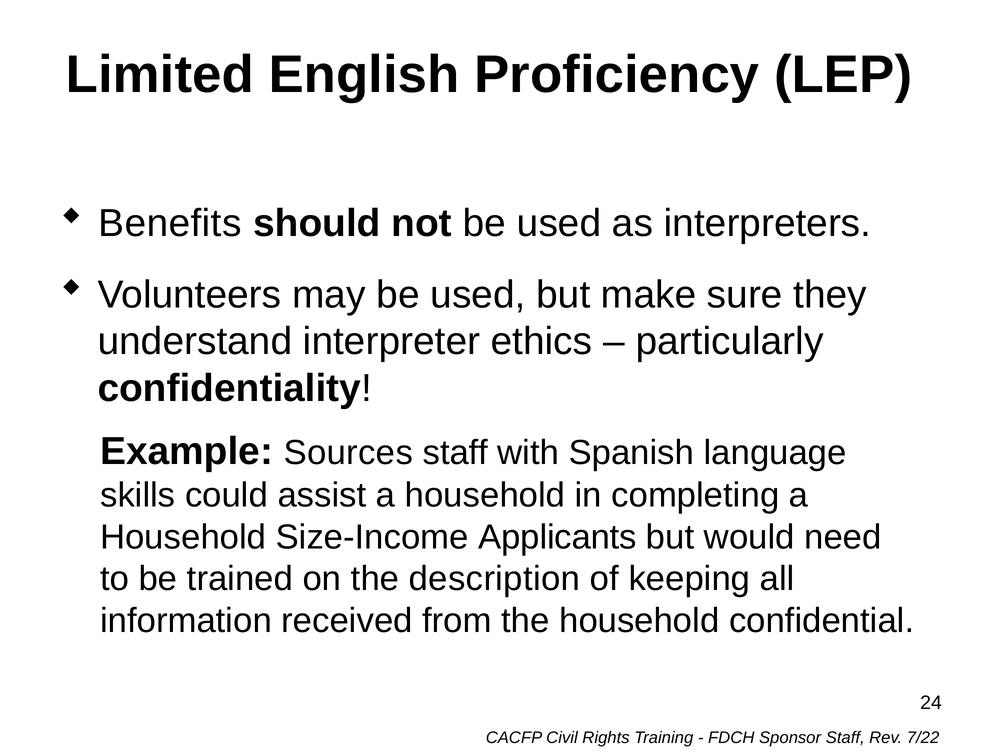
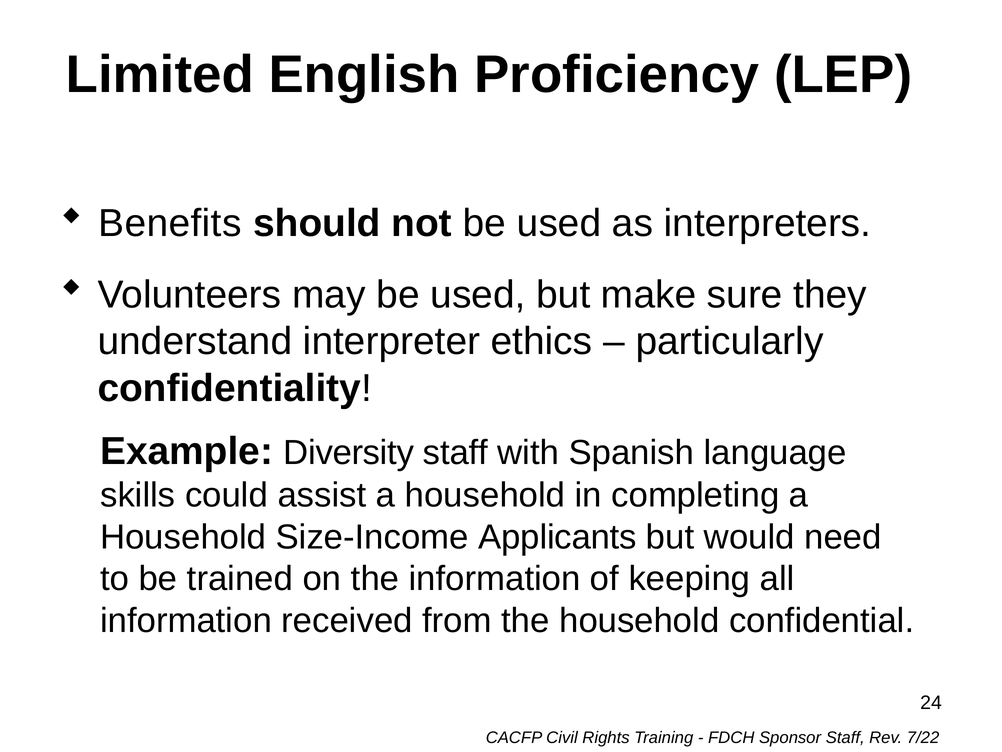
Sources: Sources -> Diversity (349, 452)
the description: description -> information (495, 578)
